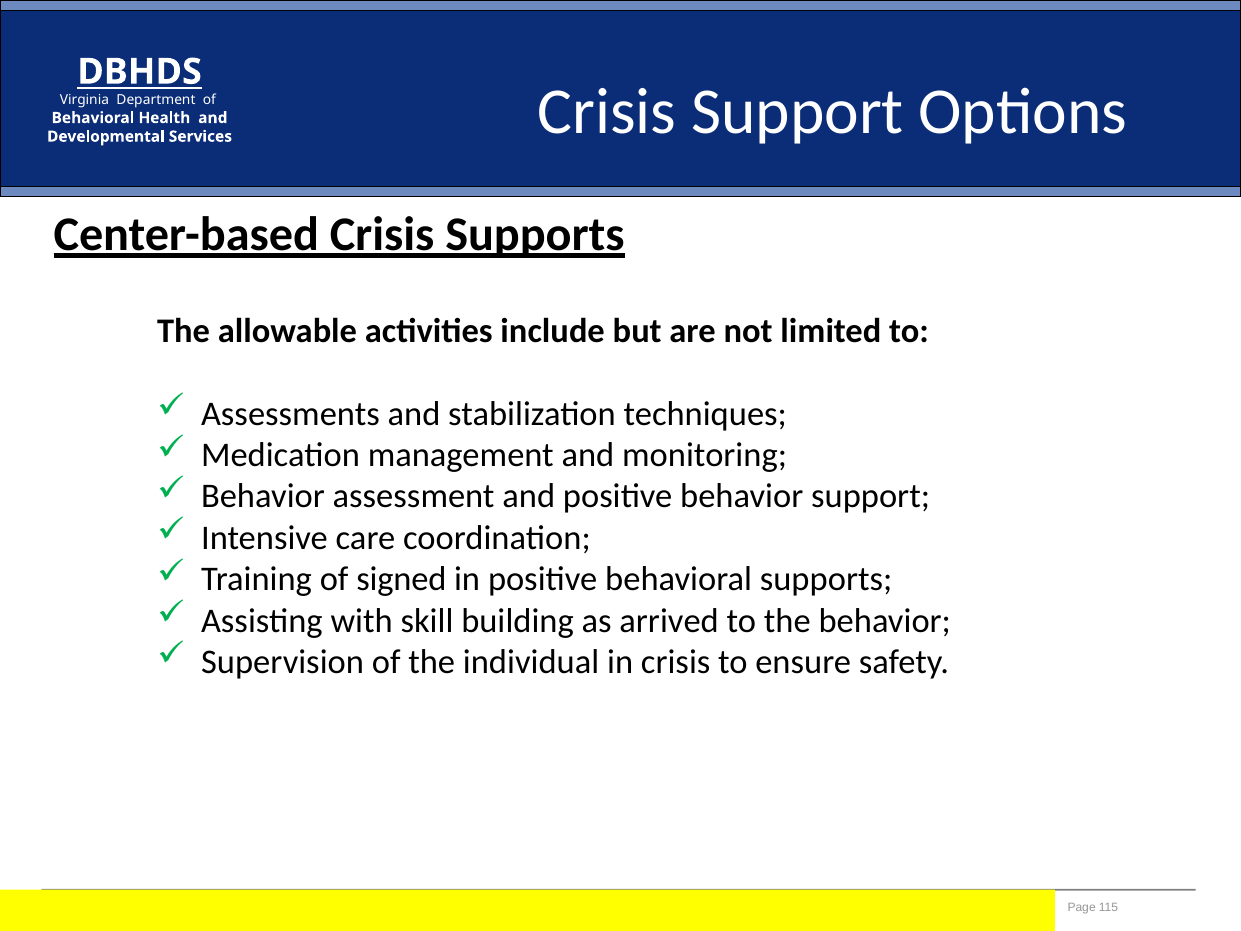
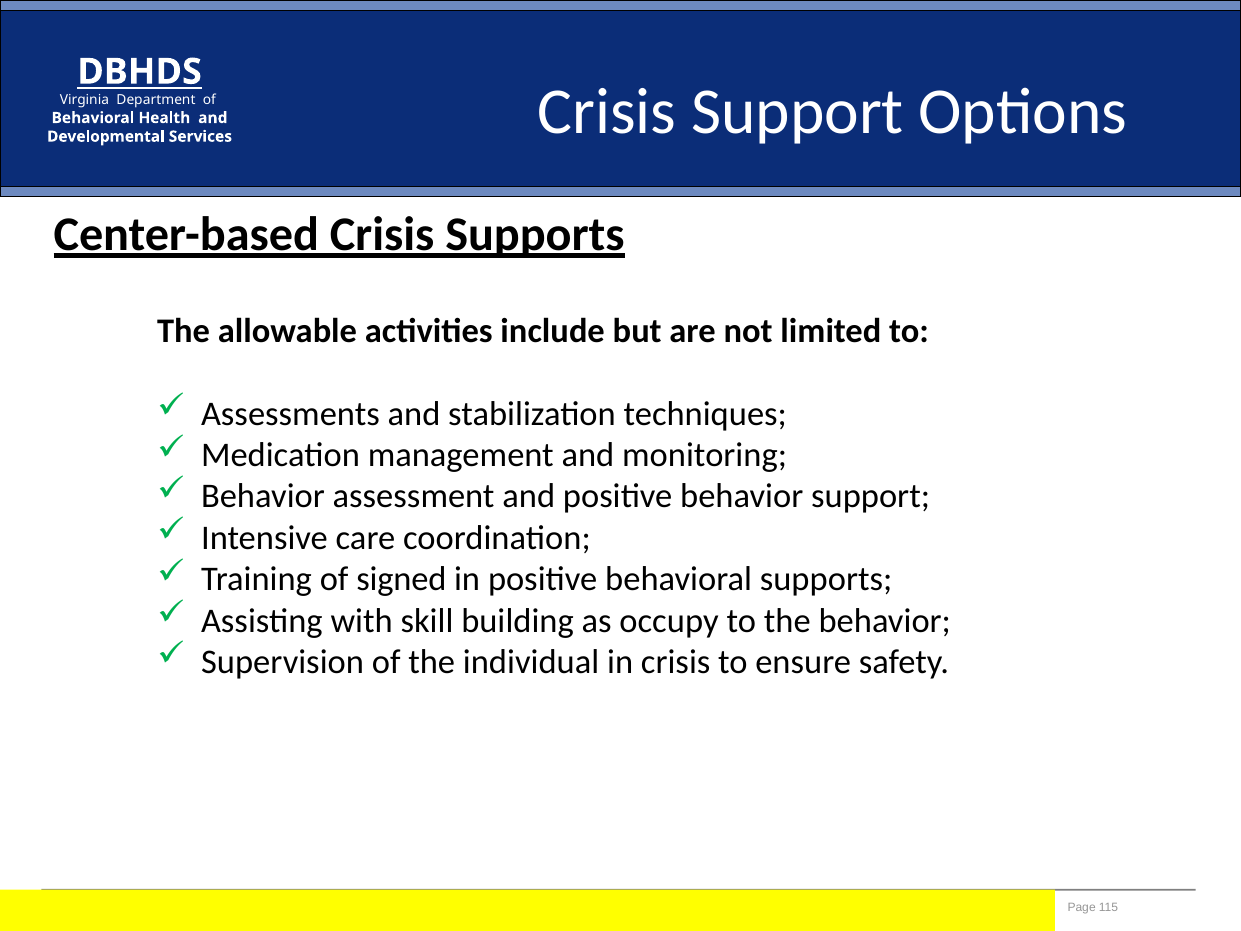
arrived: arrived -> occupy (669, 621)
